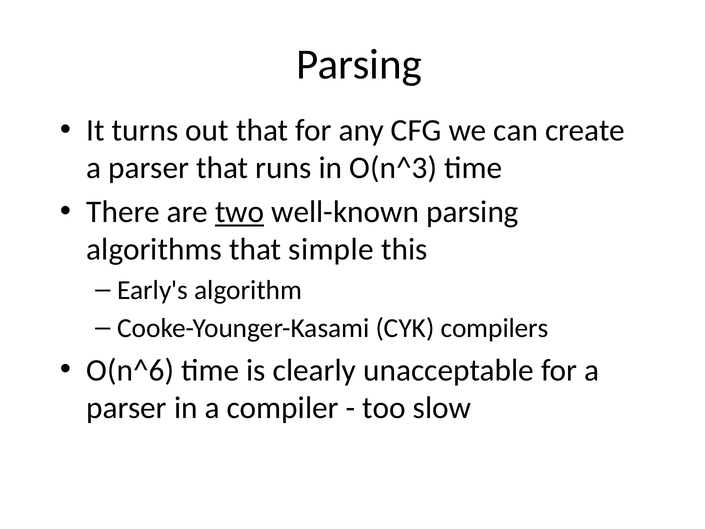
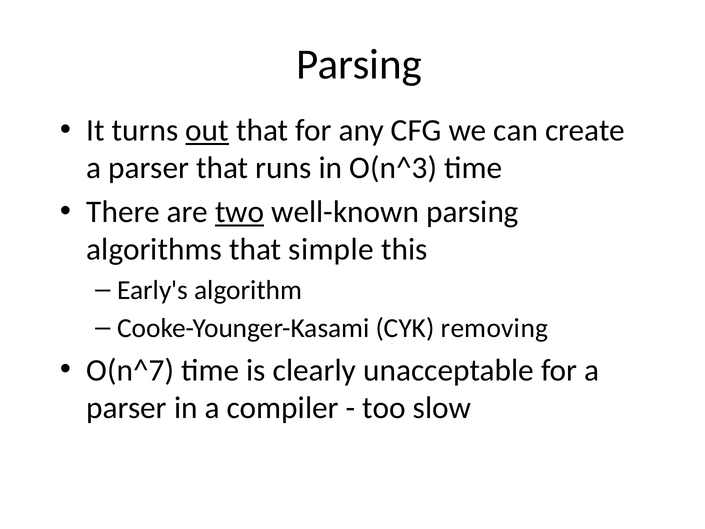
out underline: none -> present (207, 130)
compilers: compilers -> removing (494, 328)
O(n^6: O(n^6 -> O(n^7 (130, 370)
